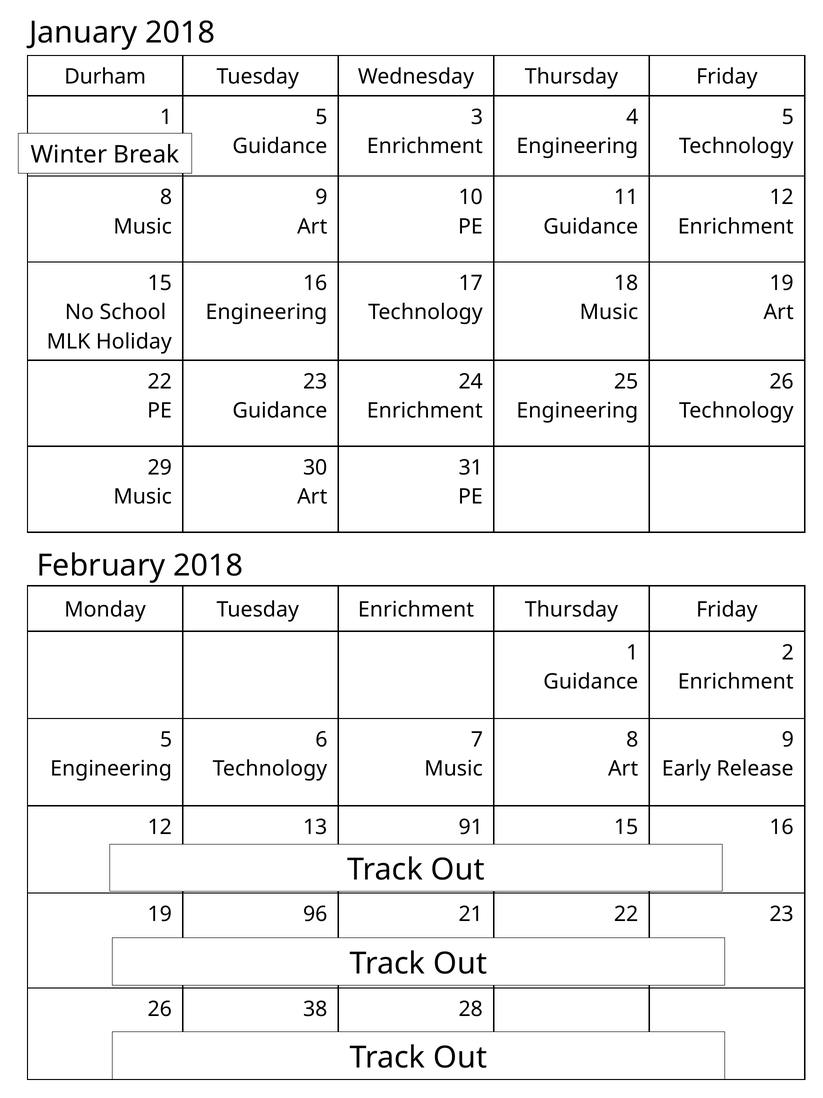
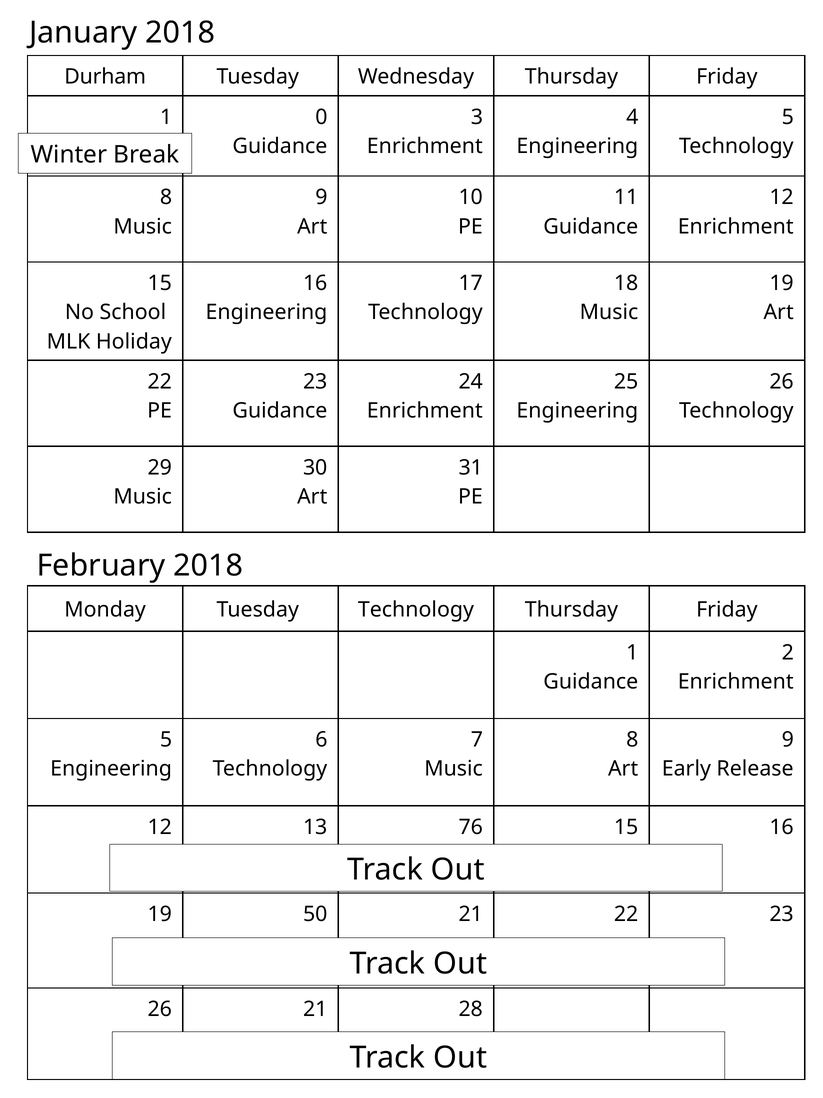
1 5: 5 -> 0 (321, 117)
Tuesday Enrichment: Enrichment -> Technology (416, 609)
91: 91 -> 76 (471, 827)
96: 96 -> 50 (315, 914)
26 38: 38 -> 21 (315, 1009)
